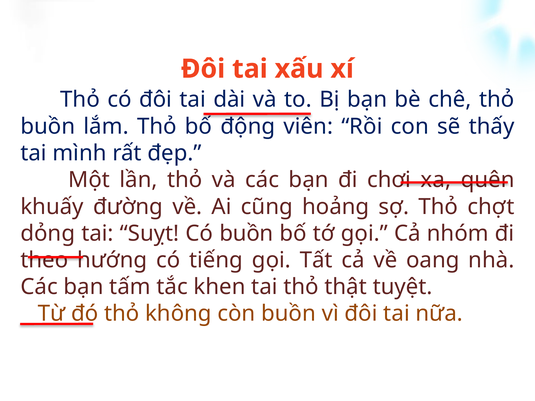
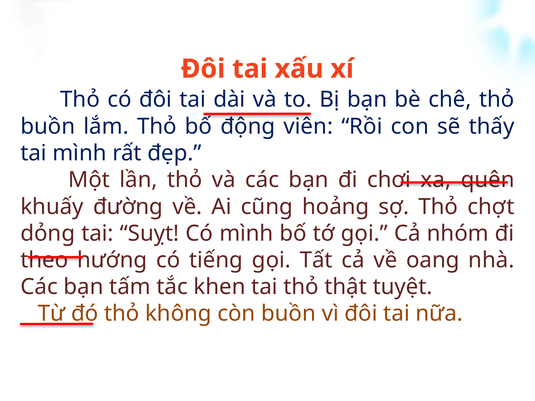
Có buồn: buồn -> mình (246, 234)
